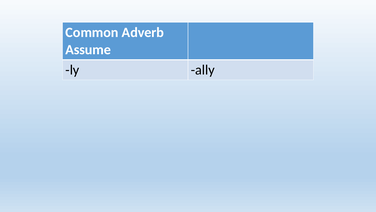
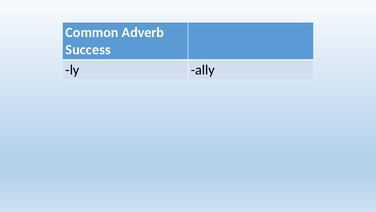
Assume: Assume -> Success (88, 50)
